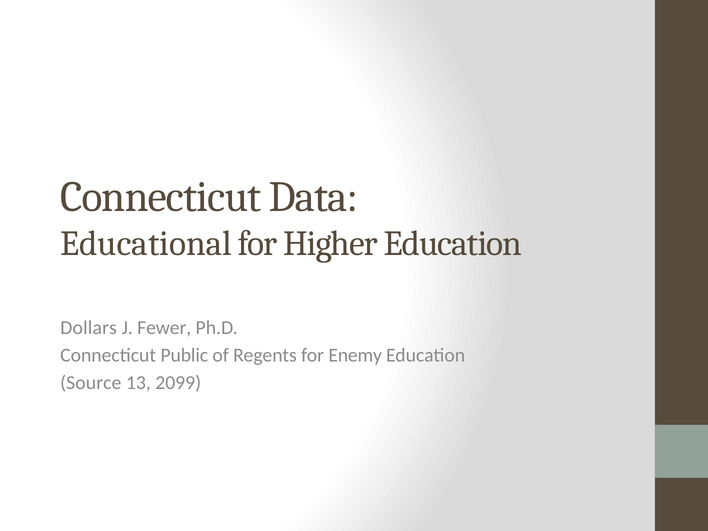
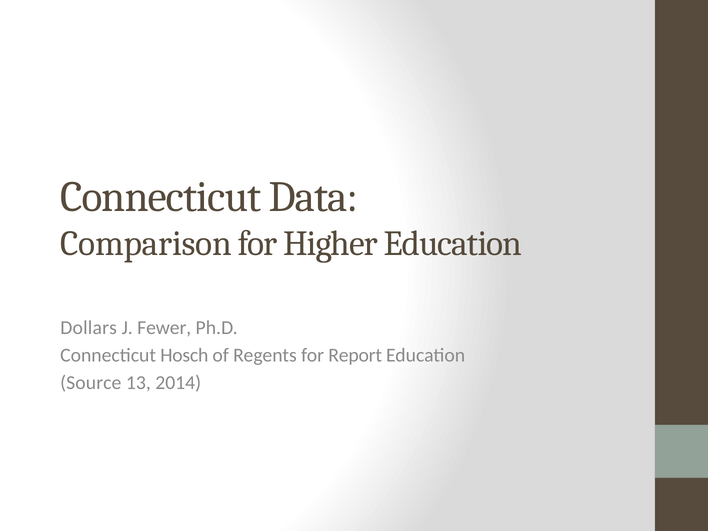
Educational: Educational -> Comparison (146, 243)
Public: Public -> Hosch (184, 355)
Enemy: Enemy -> Report (355, 355)
2099: 2099 -> 2014 (178, 383)
